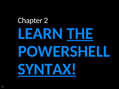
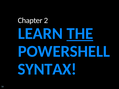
SYNTAX underline: present -> none (47, 69)
